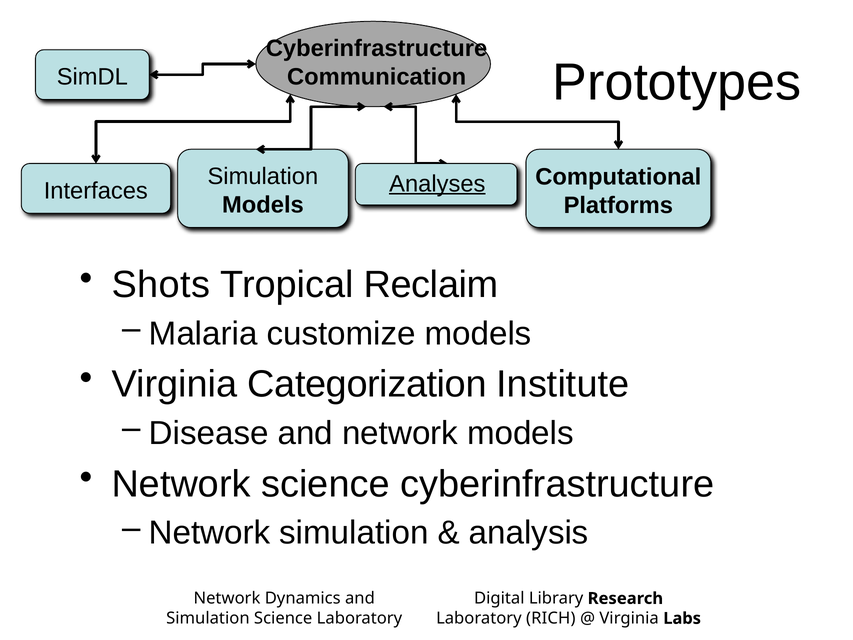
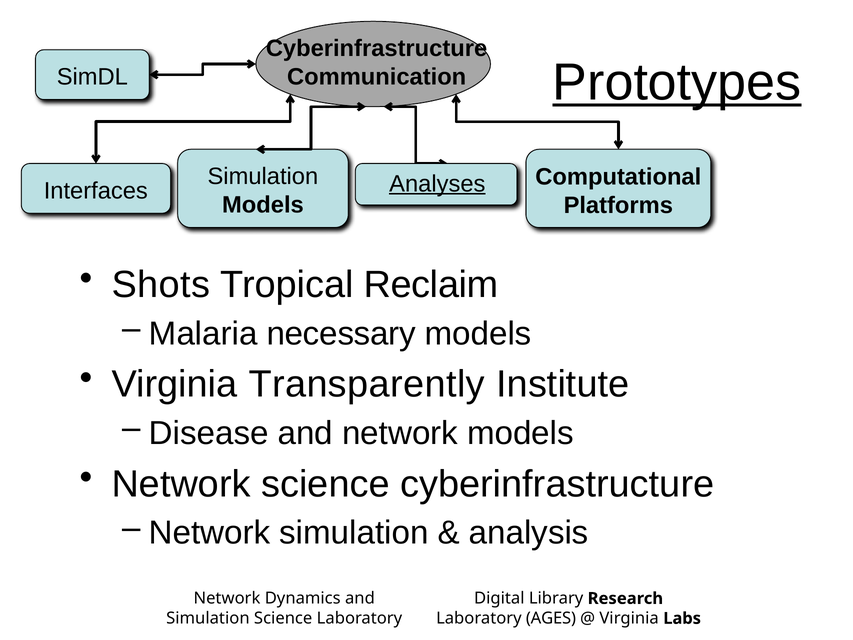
Prototypes underline: none -> present (677, 83)
customize: customize -> necessary (341, 334)
Categorization: Categorization -> Transparently (367, 384)
RICH: RICH -> AGES (551, 618)
